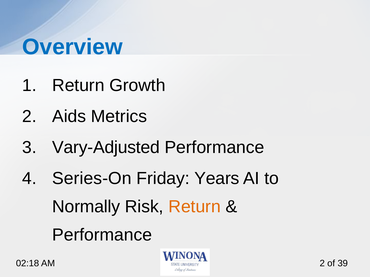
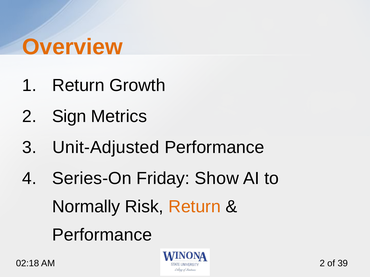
Overview colour: blue -> orange (72, 47)
Aids: Aids -> Sign (69, 117)
Vary‑Adjusted: Vary‑Adjusted -> Unit‑Adjusted (106, 148)
Years: Years -> Show (217, 179)
